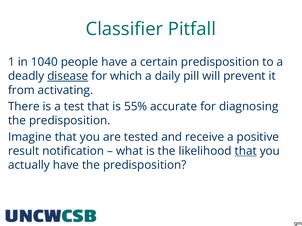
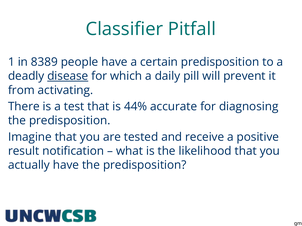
1040: 1040 -> 8389 (44, 62)
55%: 55% -> 44% (136, 107)
that underline: present -> none (246, 151)
